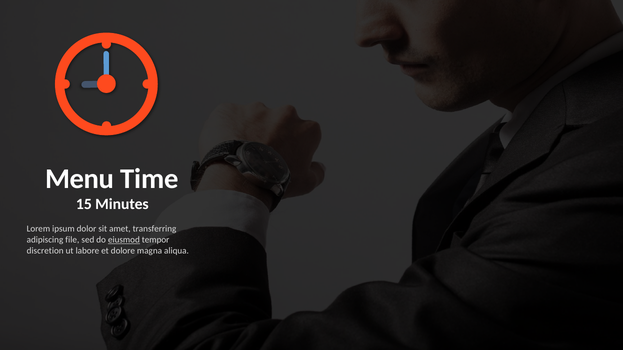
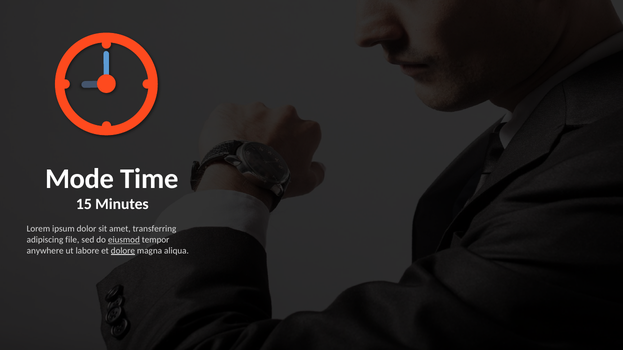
Menu: Menu -> Mode (80, 179)
discretion: discretion -> anywhere (45, 251)
dolore underline: none -> present (123, 251)
